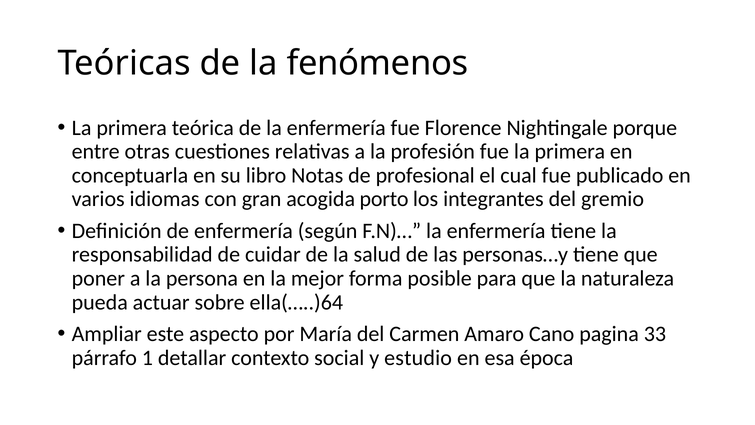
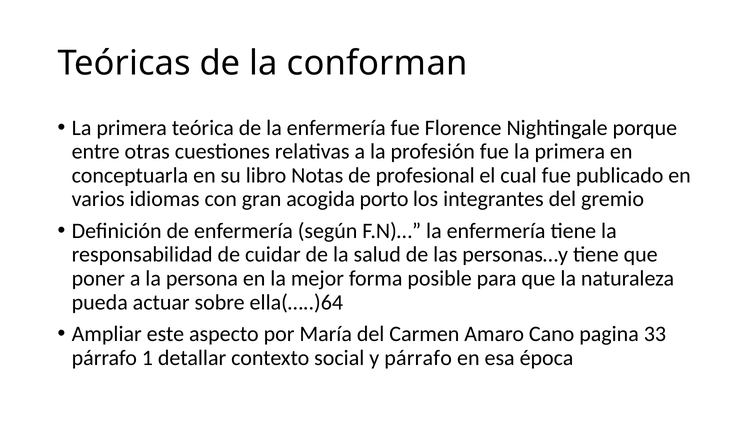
fenómenos: fenómenos -> conforman (377, 63)
y estudio: estudio -> párrafo (418, 357)
